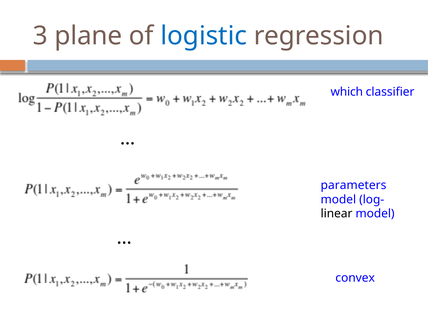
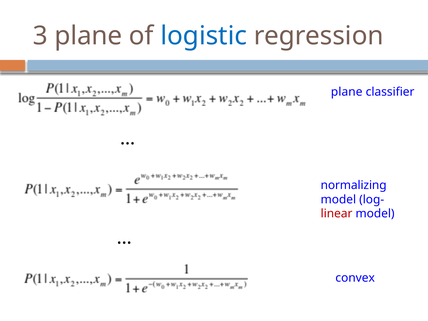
which: which -> plane (347, 92)
parameters: parameters -> normalizing (354, 185)
linear colour: black -> red (337, 214)
